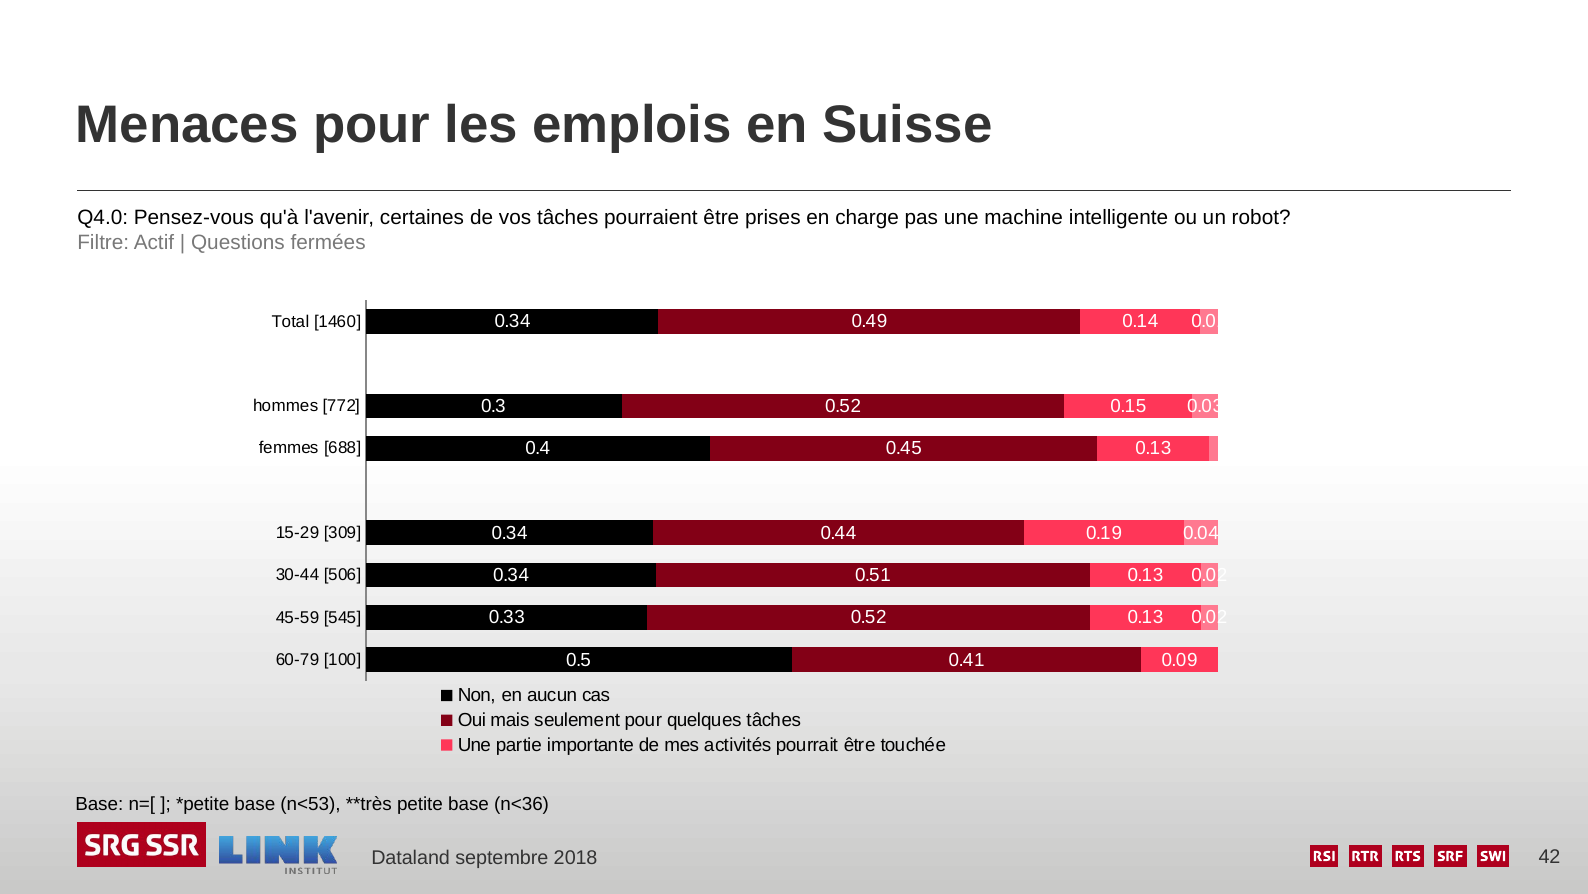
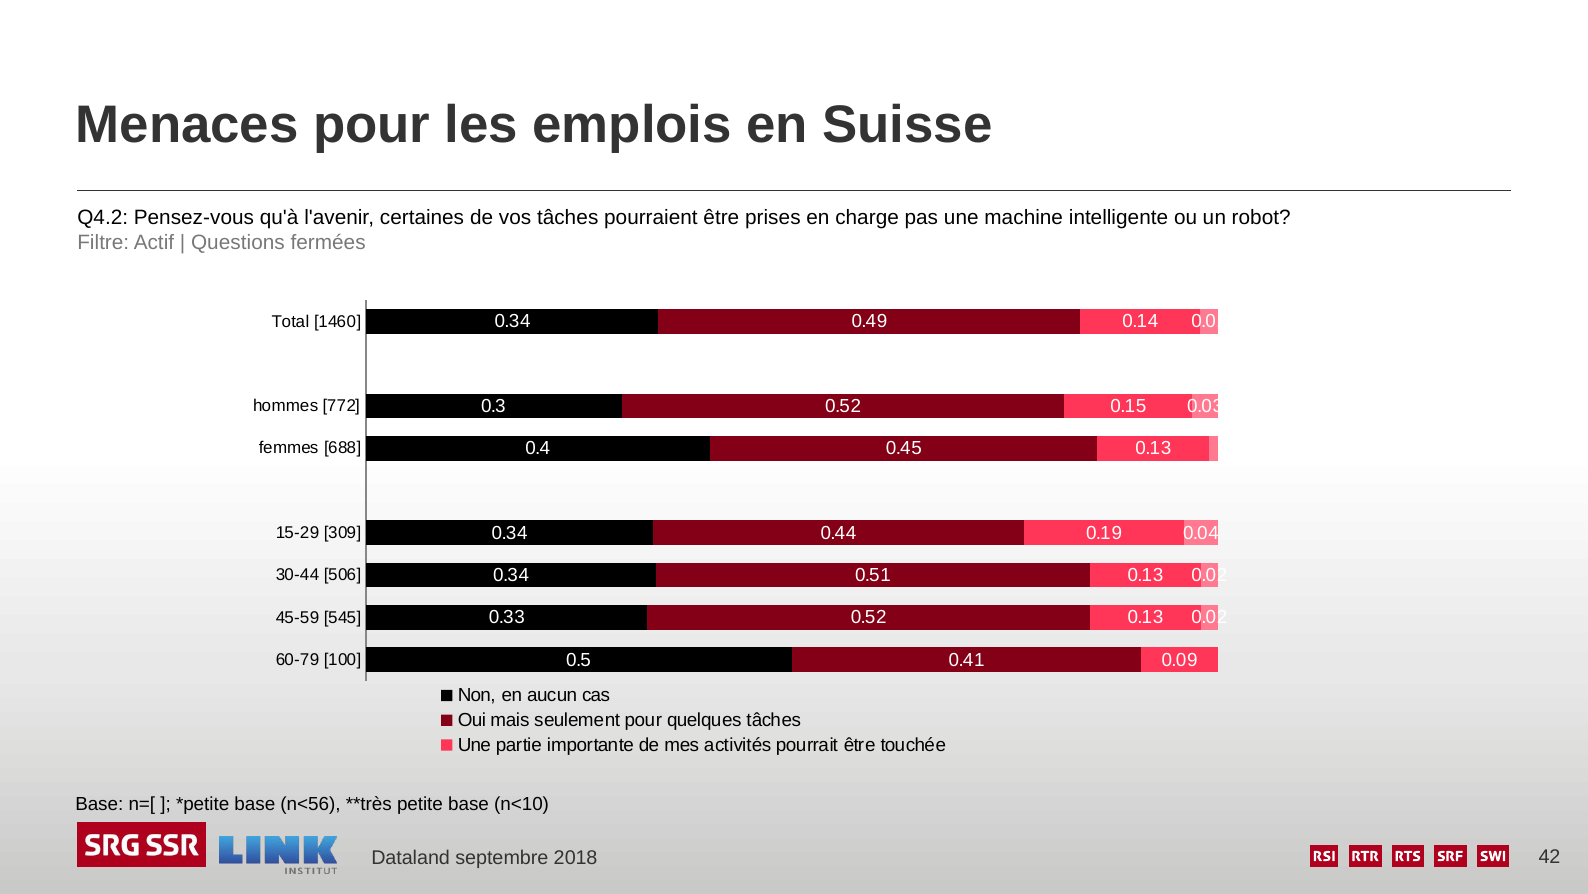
Q4.0: Q4.0 -> Q4.2 (103, 218)
n<53: n<53 -> n<56 (310, 805)
n<36: n<36 -> n<10 (522, 805)
